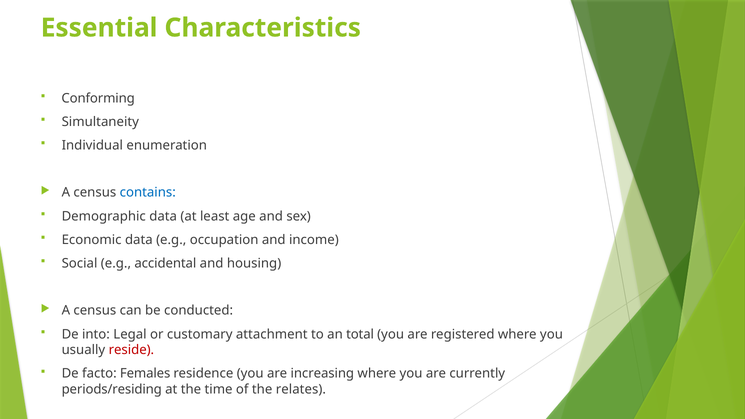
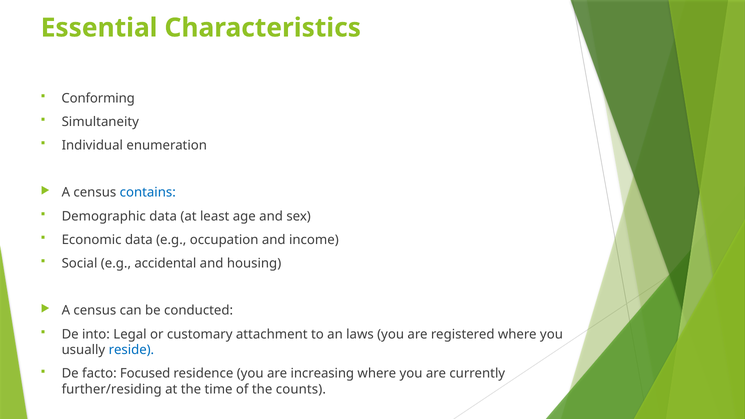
total: total -> laws (360, 334)
reside colour: red -> blue (131, 350)
Females: Females -> Focused (145, 374)
periods/residing: periods/residing -> further/residing (112, 390)
relates: relates -> counts (301, 390)
